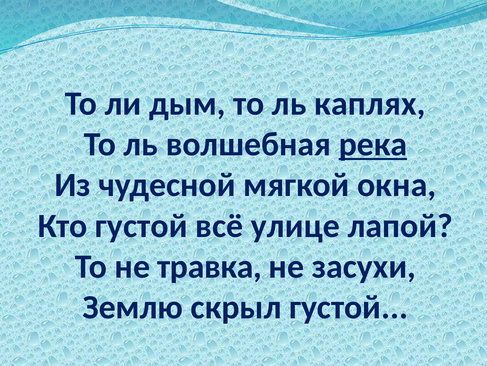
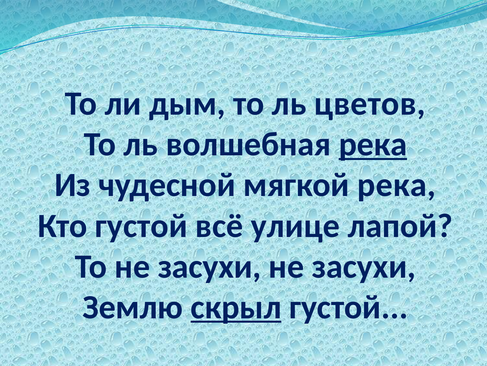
каплях: каплях -> цветов (370, 104)
мягкой окна: окна -> река (397, 185)
То не травка: травка -> засухи (209, 266)
скрыл underline: none -> present (236, 307)
